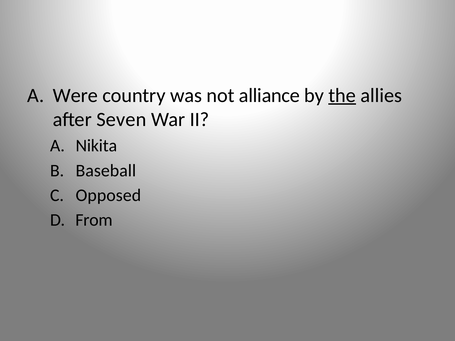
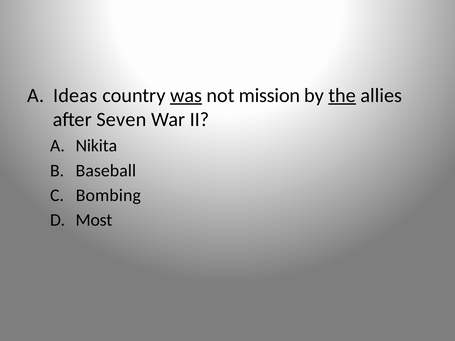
Were: Were -> Ideas (75, 95)
was underline: none -> present (186, 95)
alliance: alliance -> mission (270, 95)
Opposed: Opposed -> Bombing (108, 195)
From: From -> Most (94, 220)
